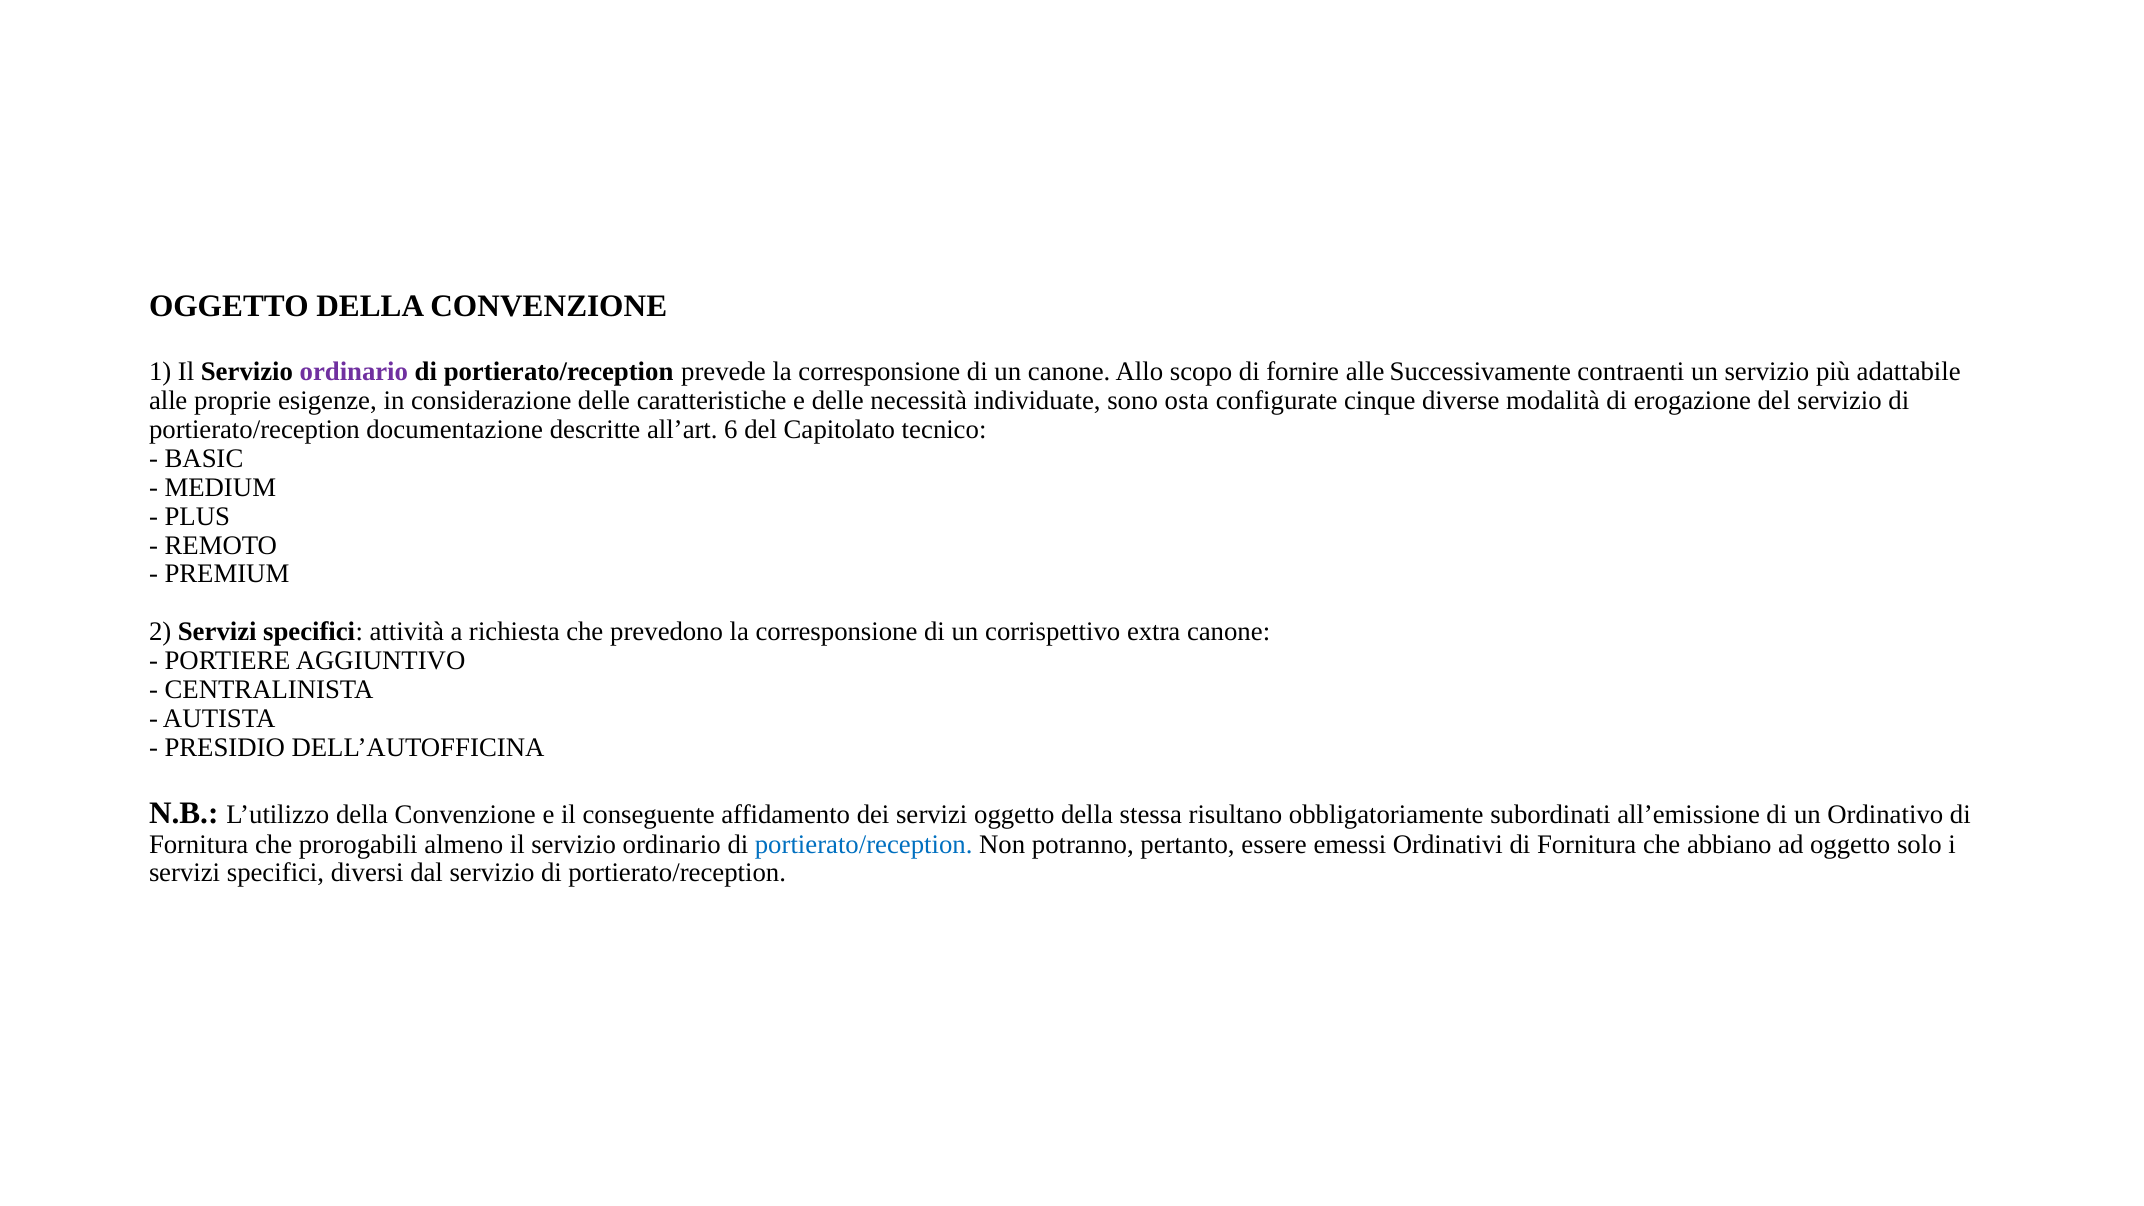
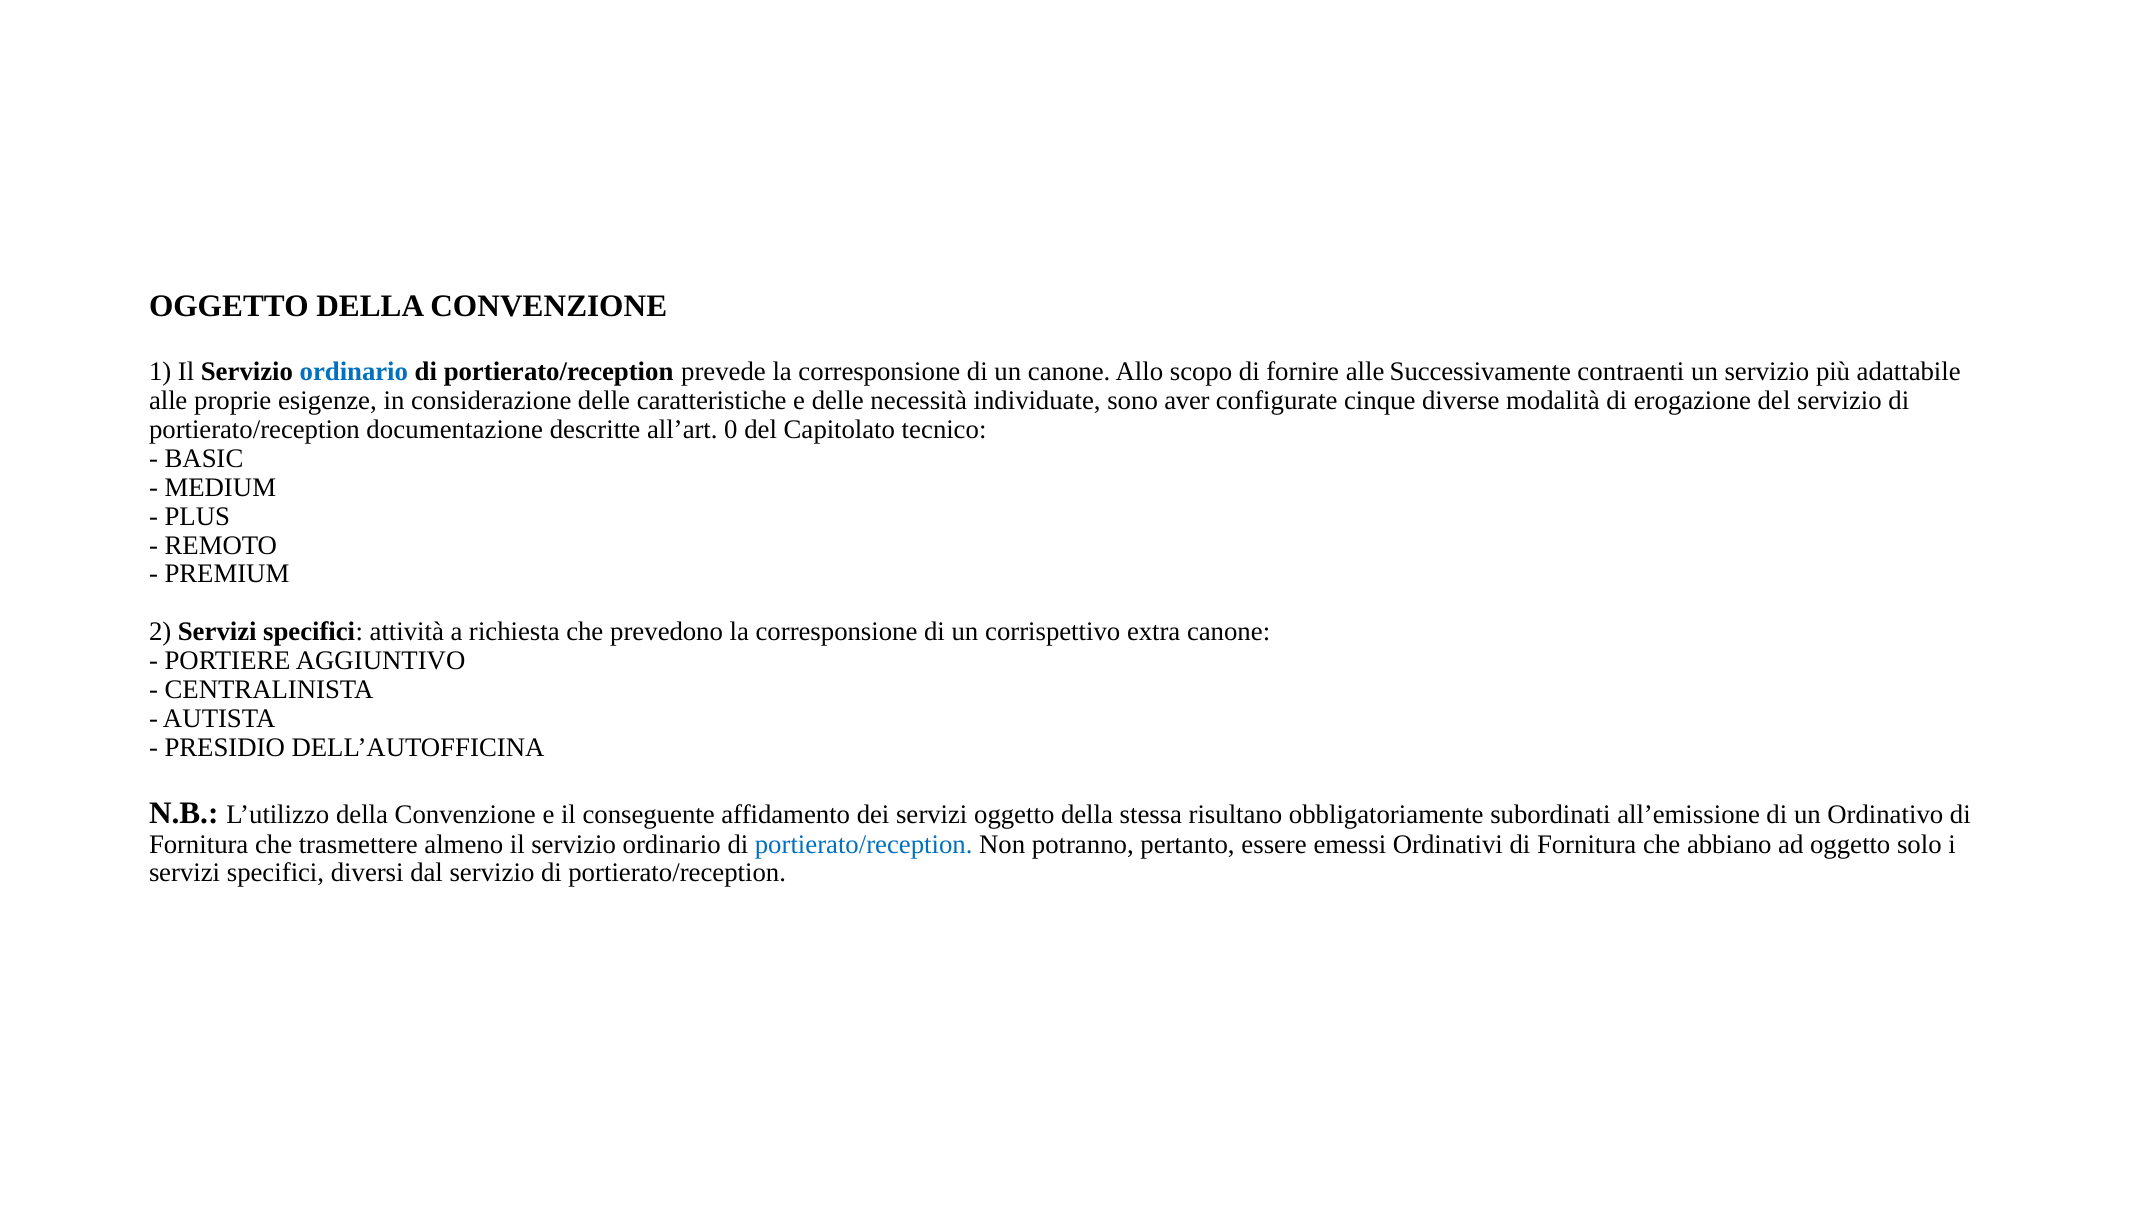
ordinario colour: purple -> blue (354, 372)
osta: osta -> aver (1187, 401)
6: 6 -> 0 (731, 429)
prorogabili: prorogabili -> trasmettere (358, 844)
